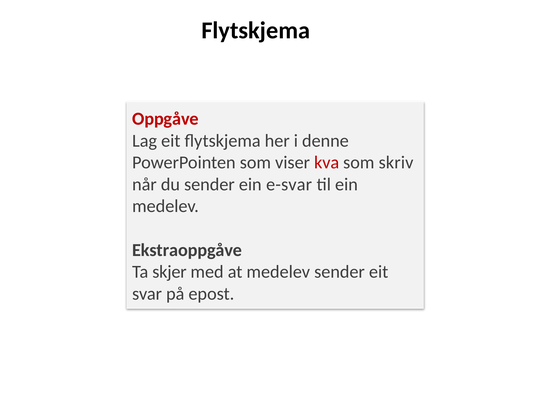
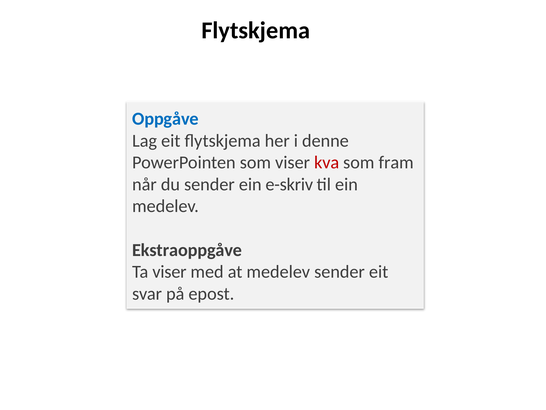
Oppgåve colour: red -> blue (165, 119)
skriv: skriv -> fram (396, 162)
e-svar: e-svar -> e-skriv (289, 184)
Ta skjer: skjer -> viser (169, 272)
